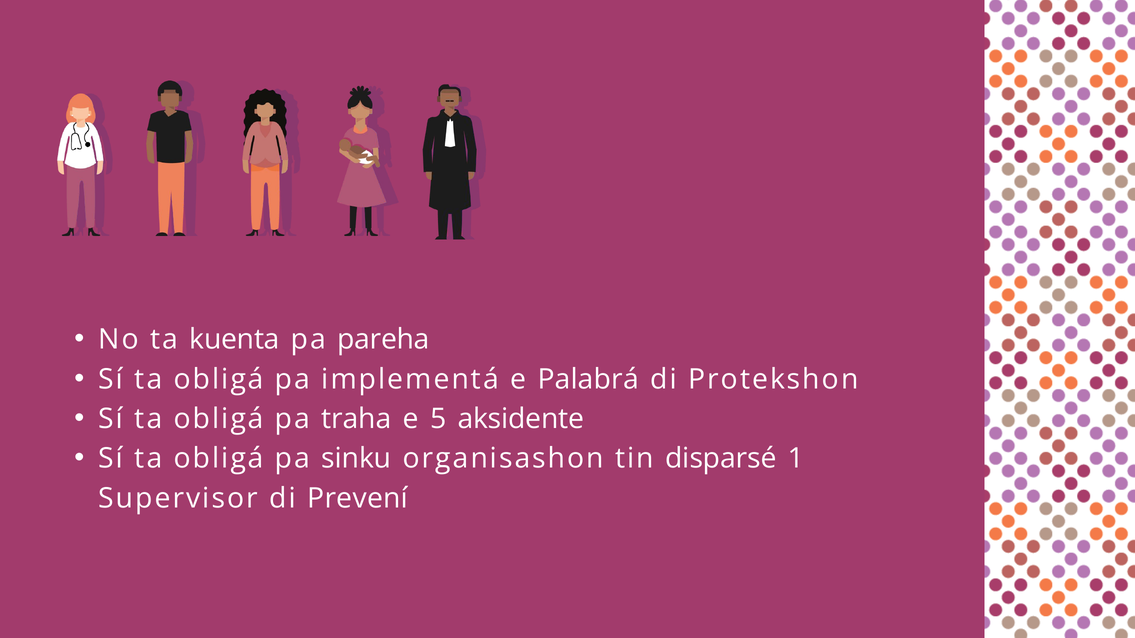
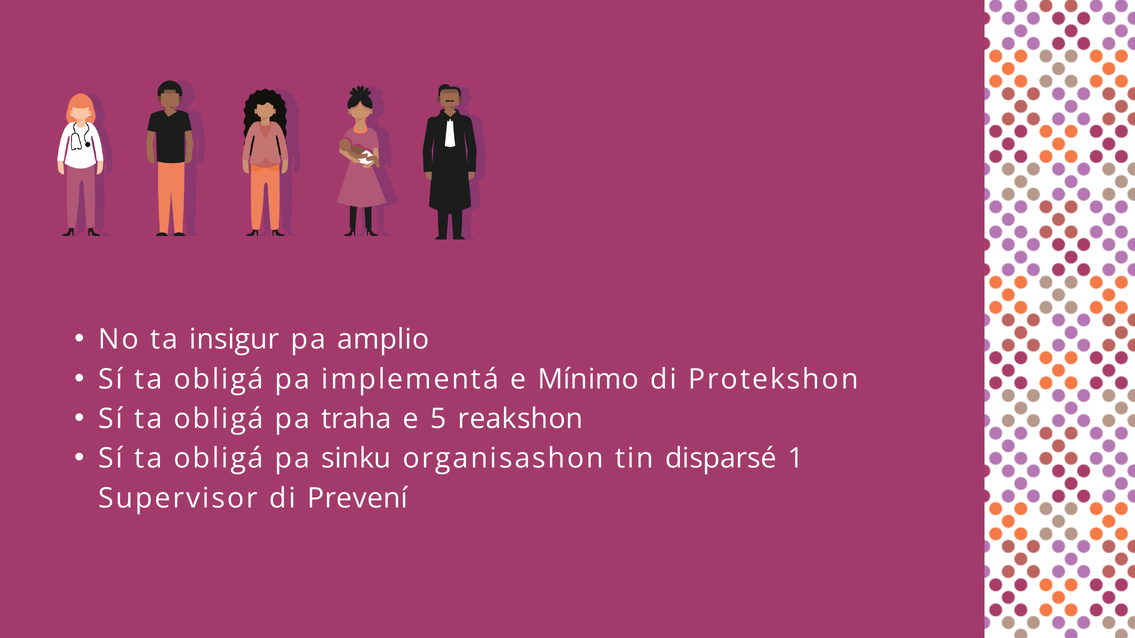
kuenta: kuenta -> insigur (234, 340)
pareha: pareha -> amplio (383, 340)
Palabrá: Palabrá -> Mínimo (588, 379)
aksidente: aksidente -> reakshon (521, 419)
